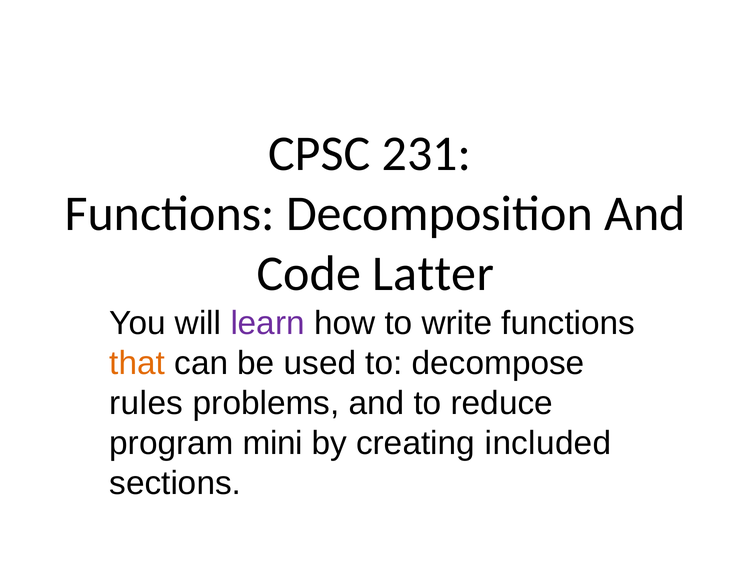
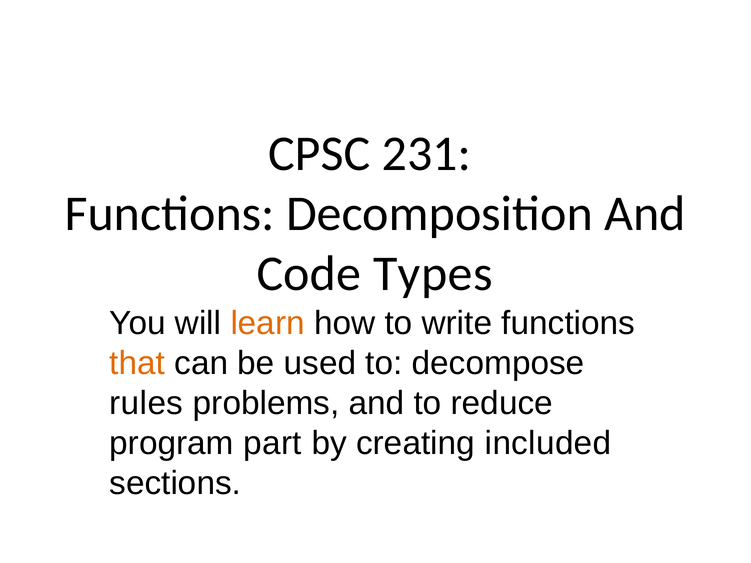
Latter: Latter -> Types (433, 274)
learn colour: purple -> orange (268, 323)
mini: mini -> part (272, 443)
